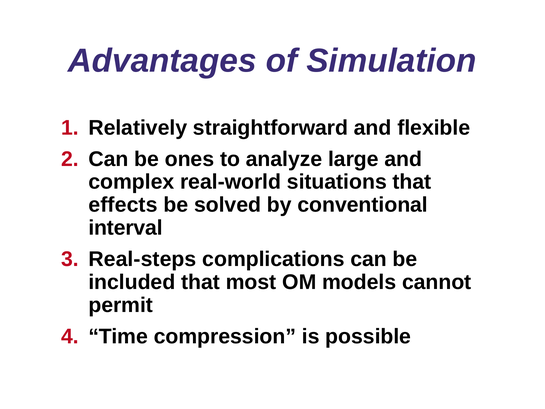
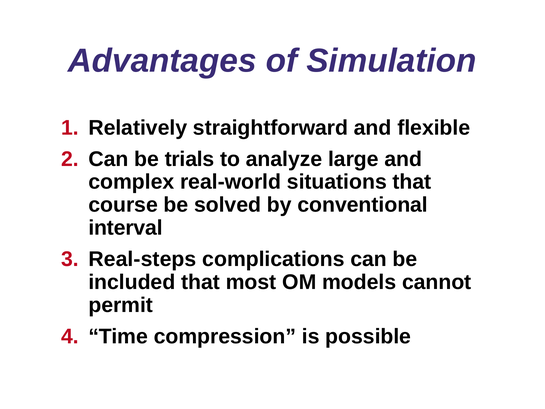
ones: ones -> trials (190, 159)
effects: effects -> course (123, 205)
